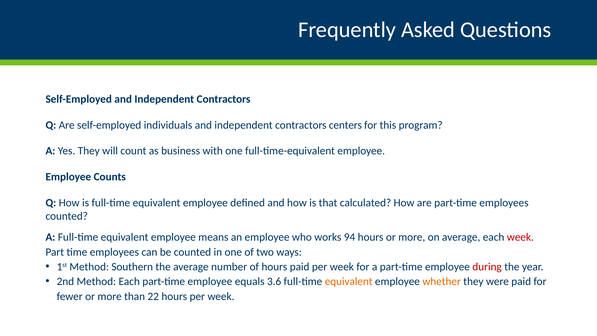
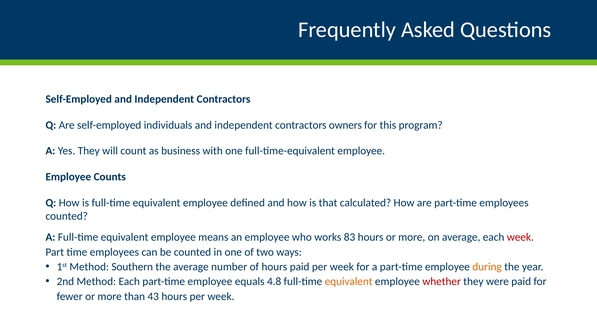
centers: centers -> owners (345, 125)
94: 94 -> 83 (350, 237)
during colour: red -> orange (487, 267)
3.6: 3.6 -> 4.8 (274, 281)
whether colour: orange -> red (442, 281)
22: 22 -> 43 (153, 296)
